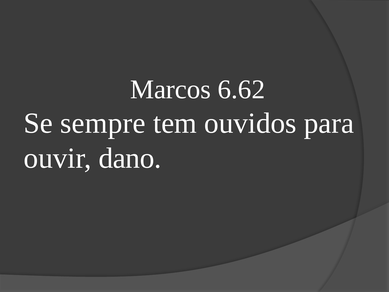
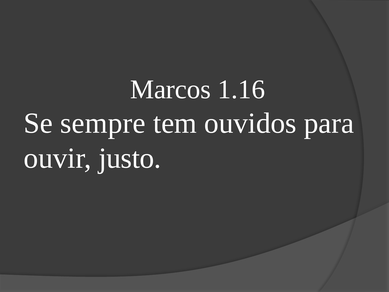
6.62: 6.62 -> 1.16 (241, 89)
dano: dano -> justo (130, 158)
